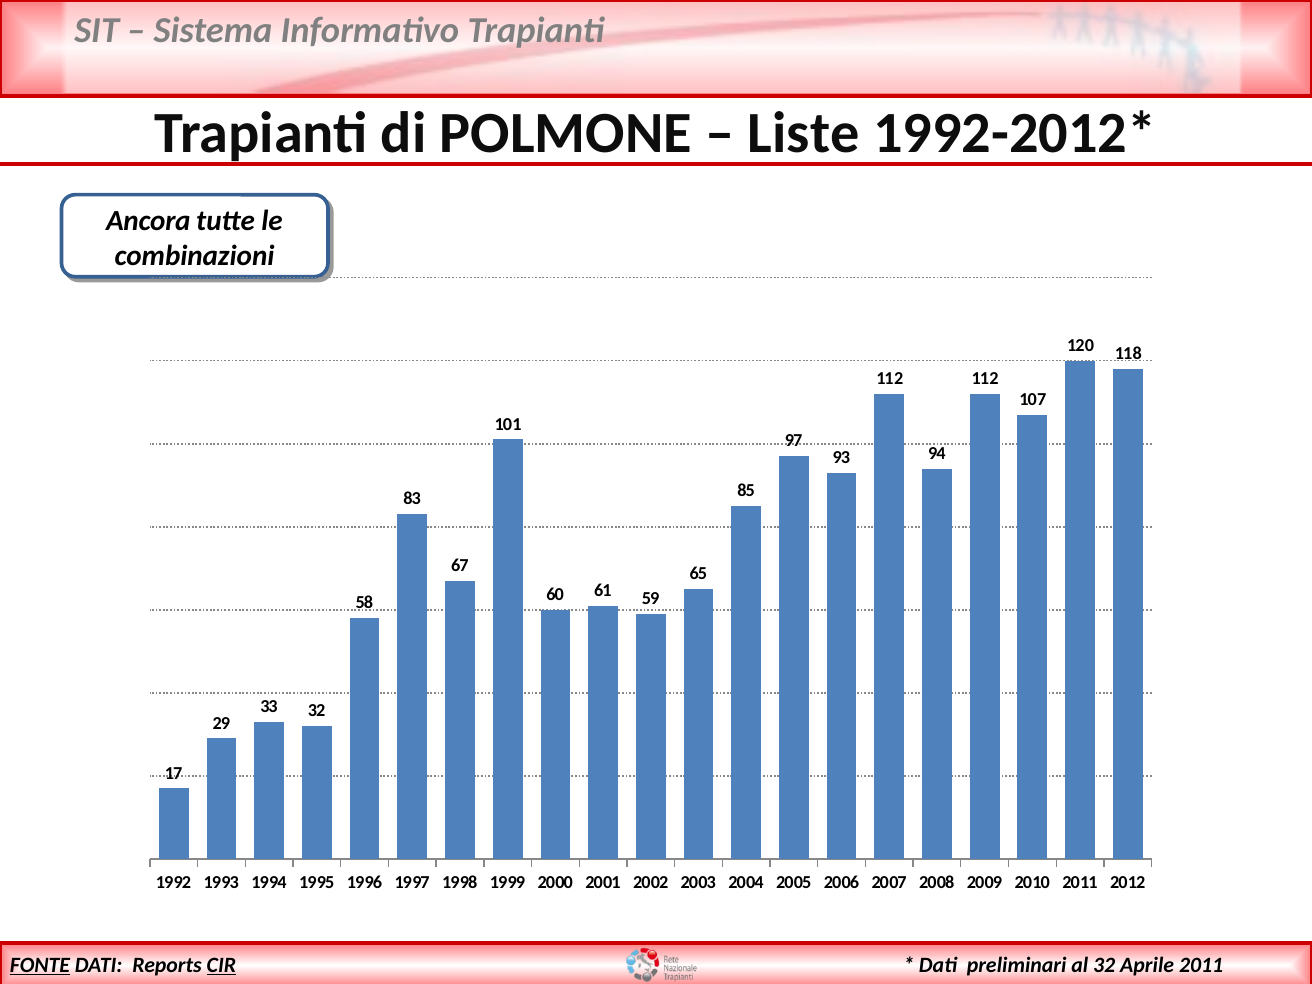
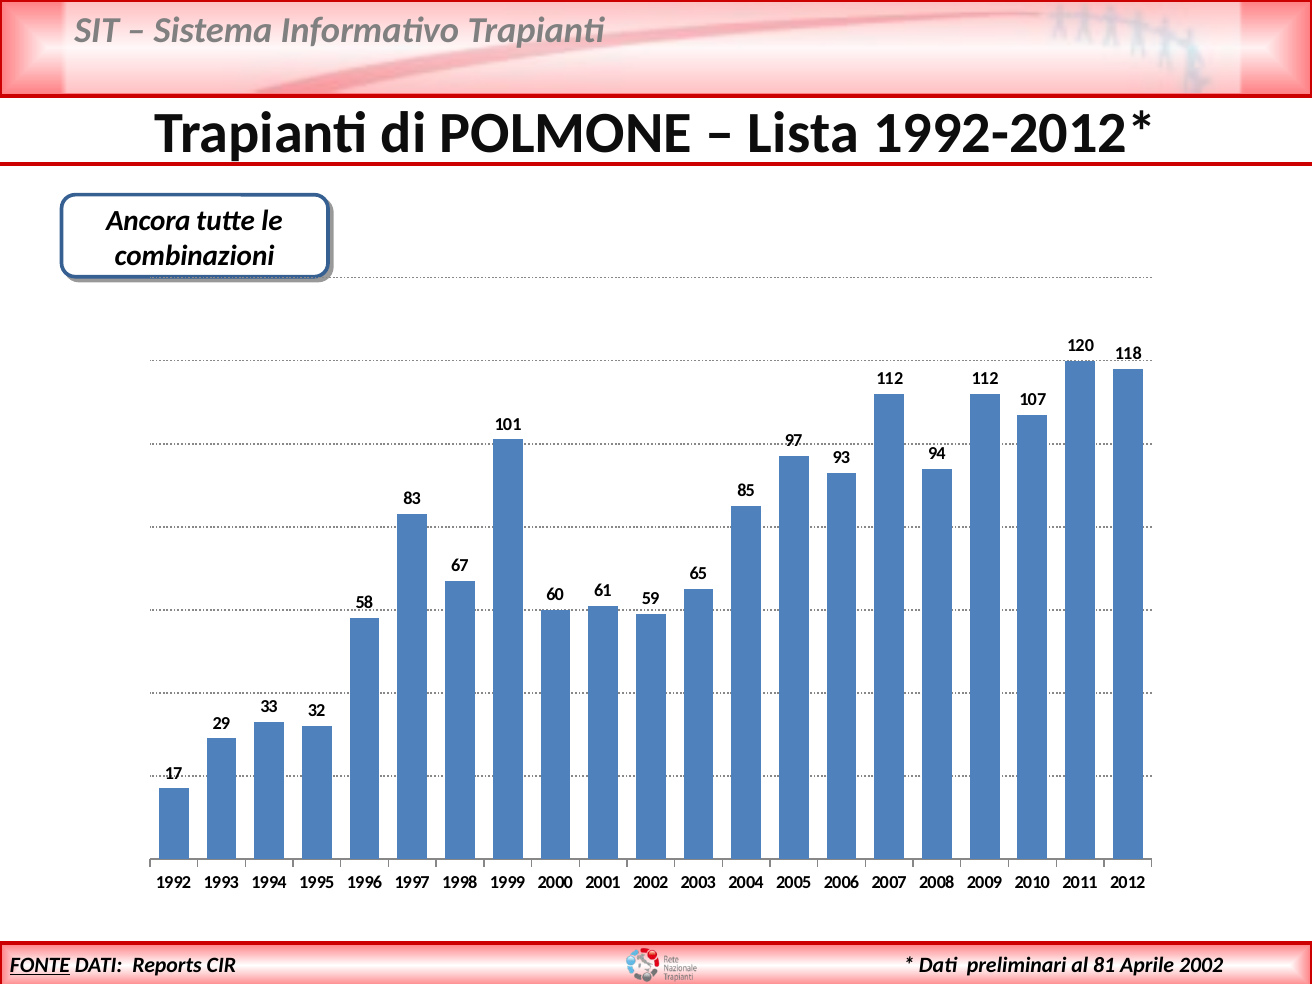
Liste: Liste -> Lista (804, 133)
al 32: 32 -> 81 (1104, 965)
Aprile 2011: 2011 -> 2002 (1201, 965)
CIR underline: present -> none (221, 965)
